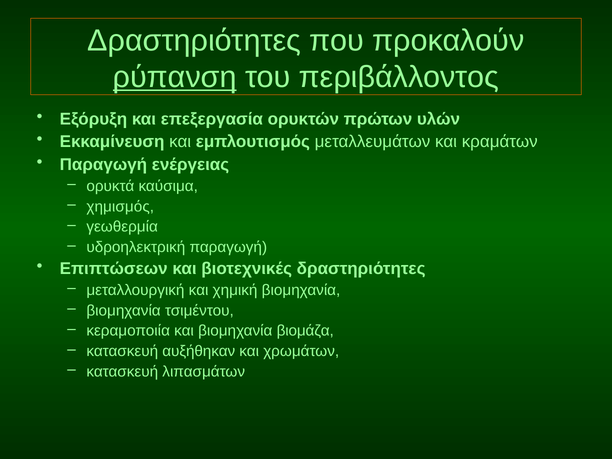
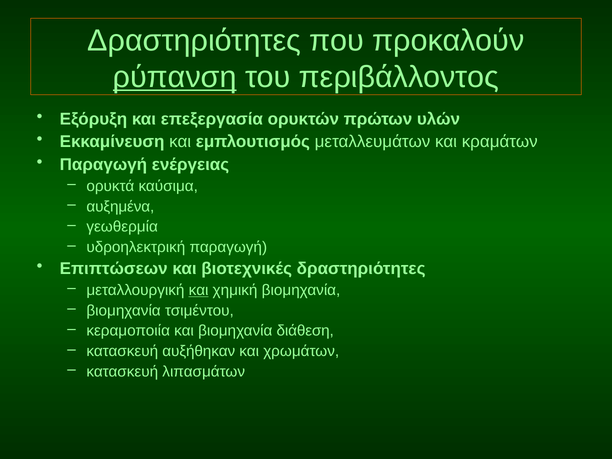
χημισμός: χημισμός -> αυξημένα (120, 207)
και underline: none -> present (199, 290)
βιομάζα: βιομάζα -> διάθεση (305, 331)
